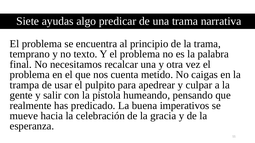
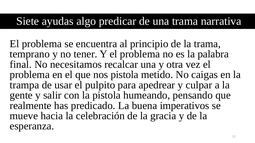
texto: texto -> tener (86, 54)
nos cuenta: cuenta -> pistola (125, 75)
